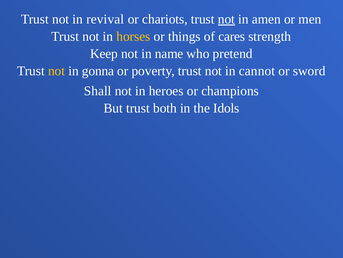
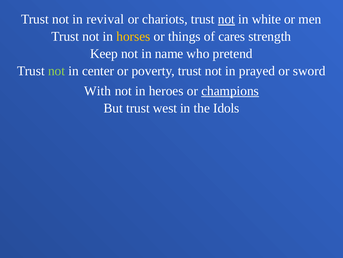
amen: amen -> white (266, 19)
not colour: yellow -> light green (57, 71)
gonna: gonna -> center (98, 71)
cannot: cannot -> prayed (257, 71)
Shall: Shall -> With (98, 91)
champions underline: none -> present (230, 91)
both: both -> west (165, 108)
